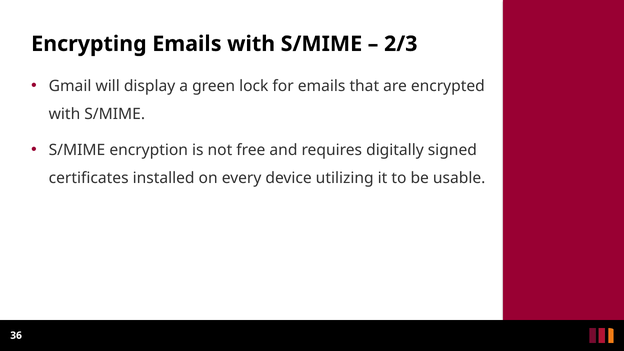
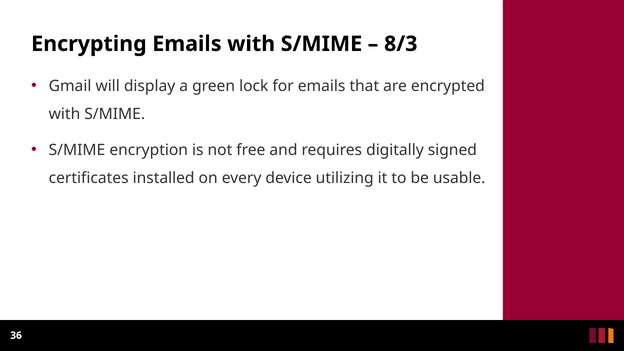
2/3: 2/3 -> 8/3 (401, 44)
